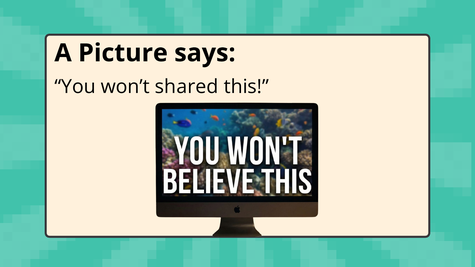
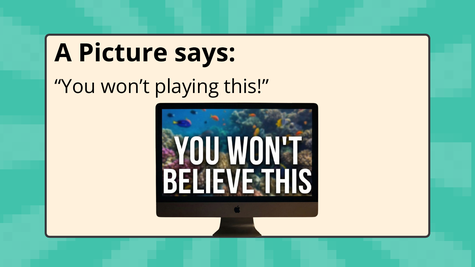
shared: shared -> playing (187, 87)
